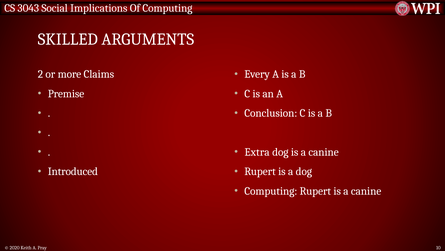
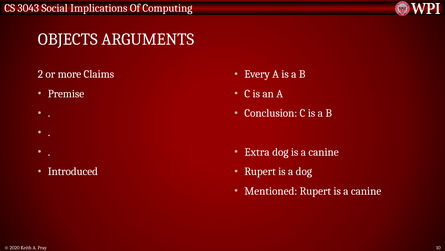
SKILLED: SKILLED -> OBJECTS (68, 39)
Computing: Computing -> Mentioned (271, 191)
